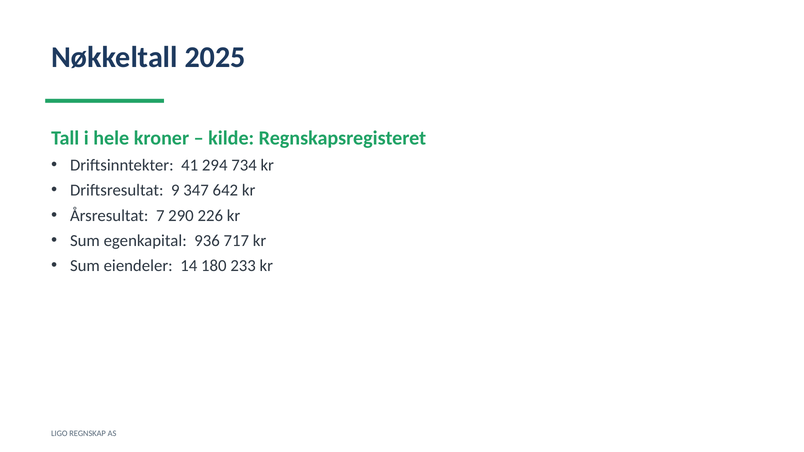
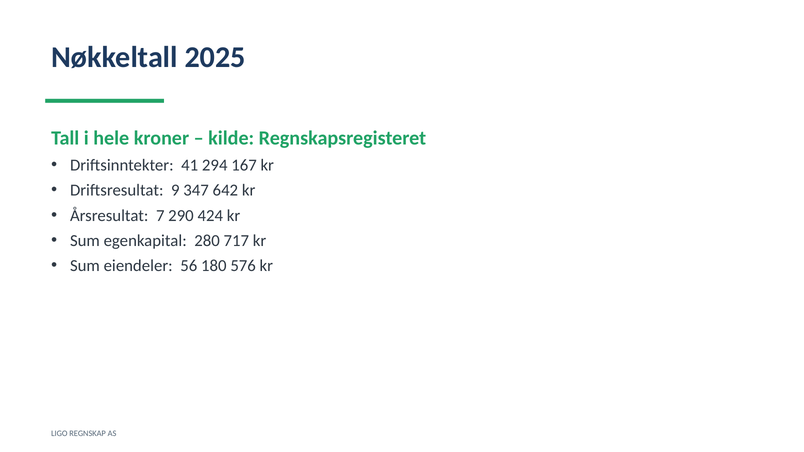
734: 734 -> 167 (244, 165)
226: 226 -> 424 (210, 216)
936: 936 -> 280 (207, 241)
14: 14 -> 56 (189, 266)
233: 233 -> 576 (243, 266)
